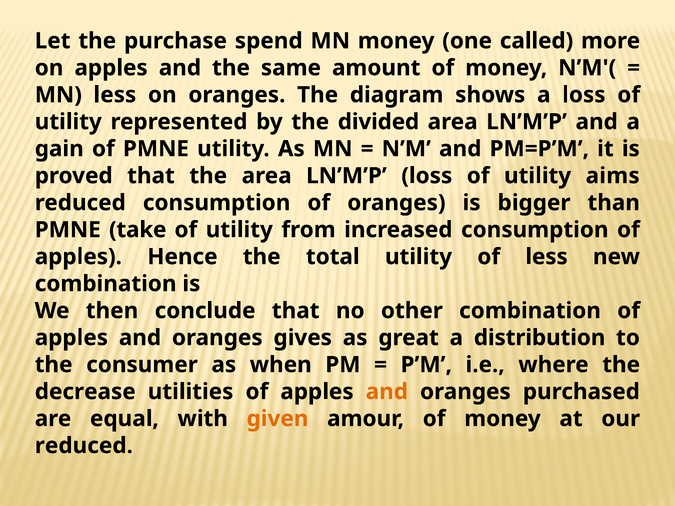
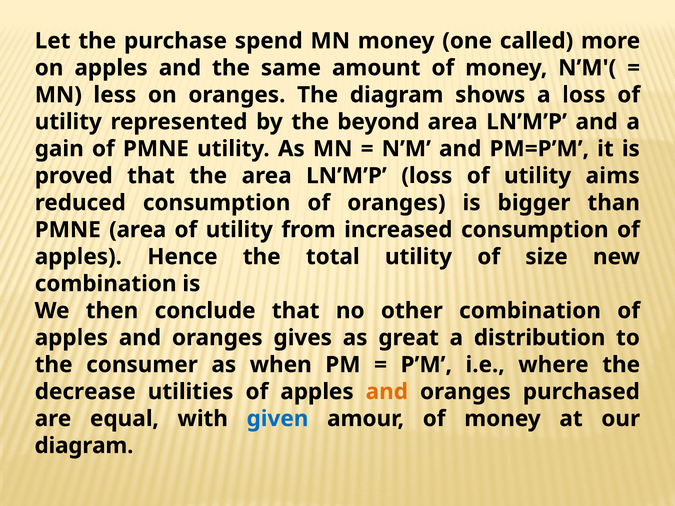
divided: divided -> beyond (379, 122)
PMNE take: take -> area (138, 230)
of less: less -> size (547, 257)
given colour: orange -> blue (277, 419)
reduced: reduced -> diagram (84, 446)
